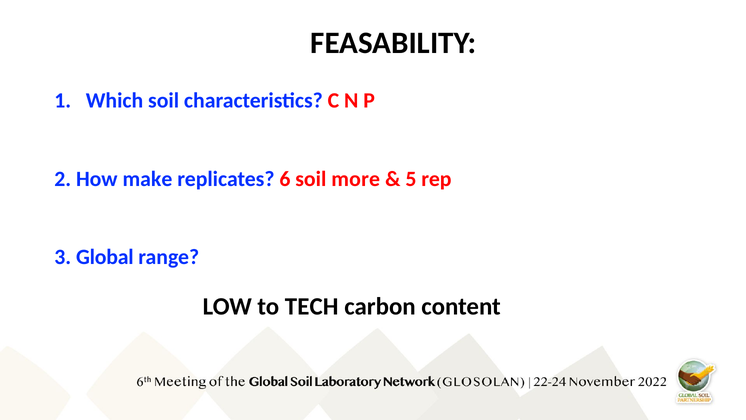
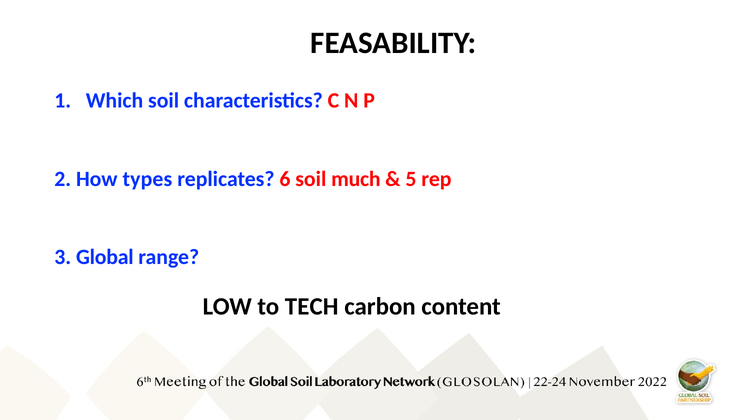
make: make -> types (147, 179)
more: more -> much (356, 179)
